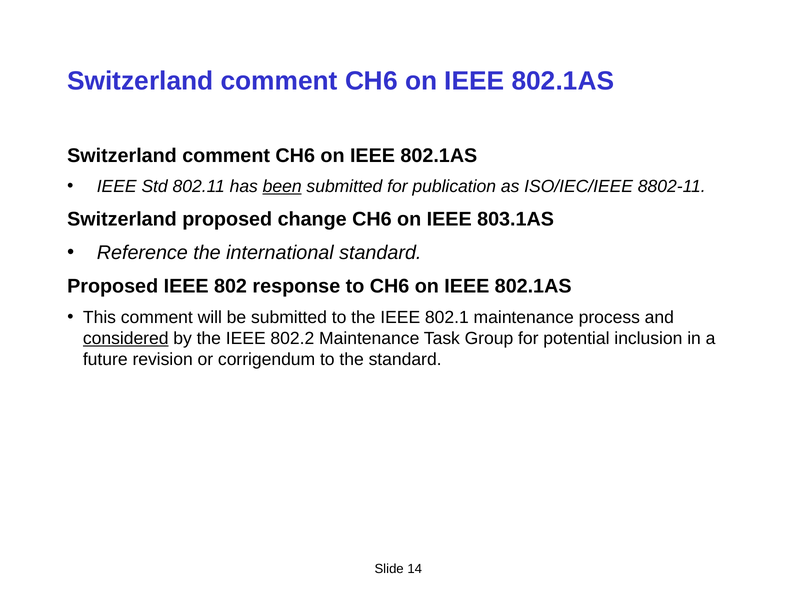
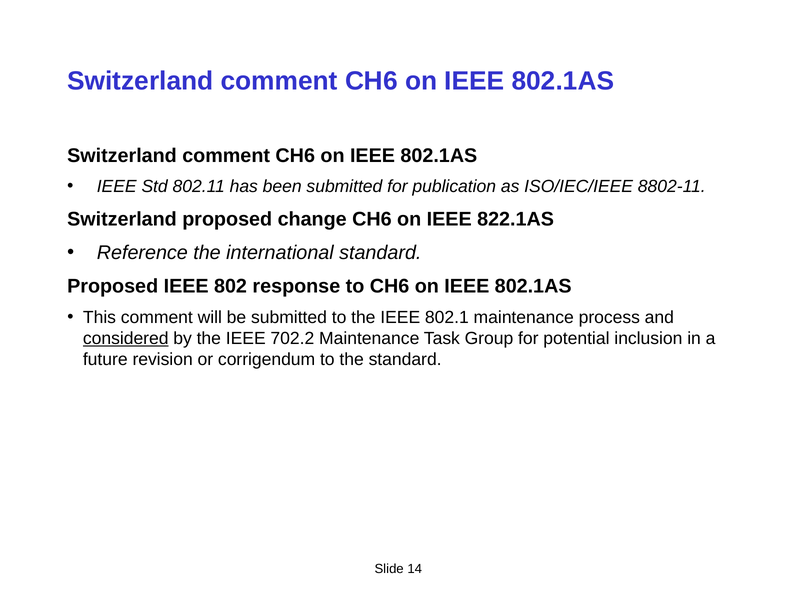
been underline: present -> none (282, 186)
803.1AS: 803.1AS -> 822.1AS (516, 219)
802.2: 802.2 -> 702.2 (292, 338)
